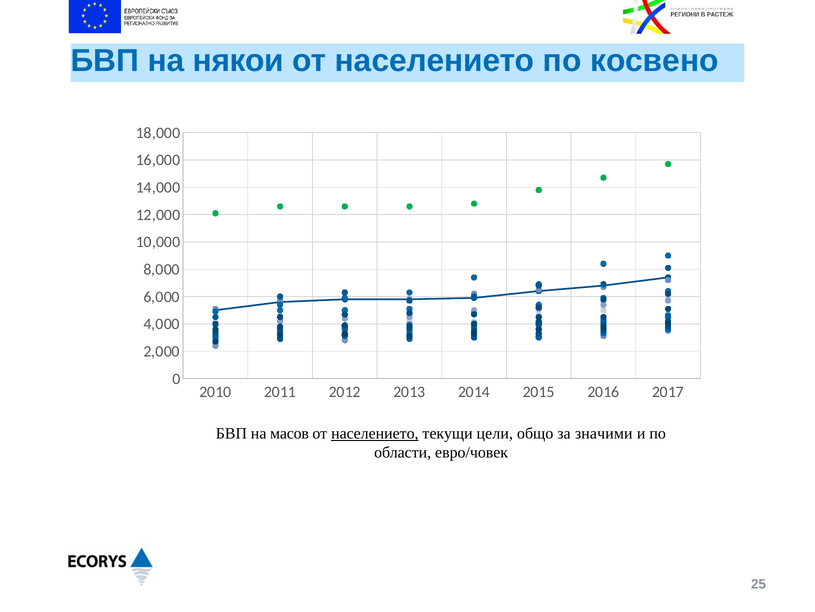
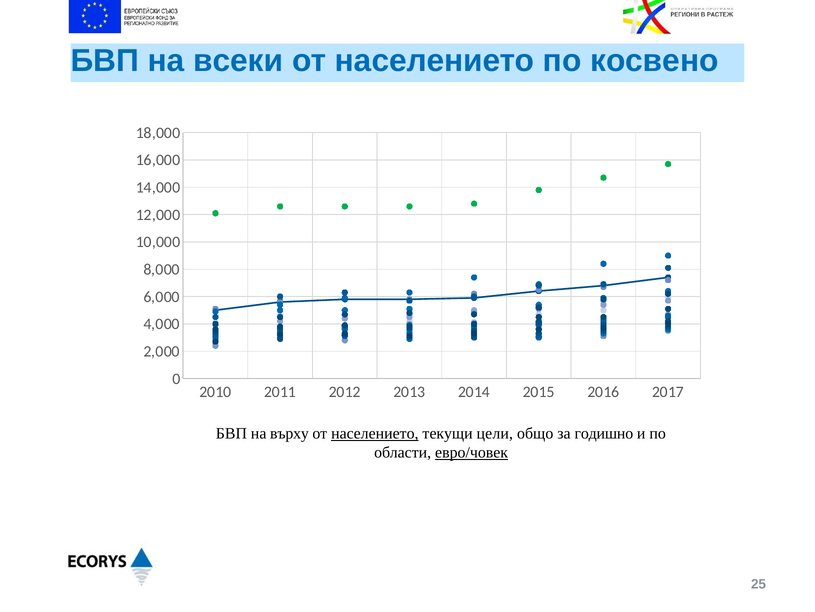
някои: някои -> всеки (238, 61)
масов: масов -> върху (290, 433)
значими: значими -> годишно (604, 433)
евро/човек underline: none -> present (472, 452)
